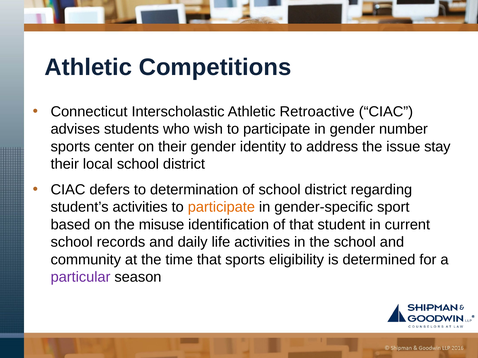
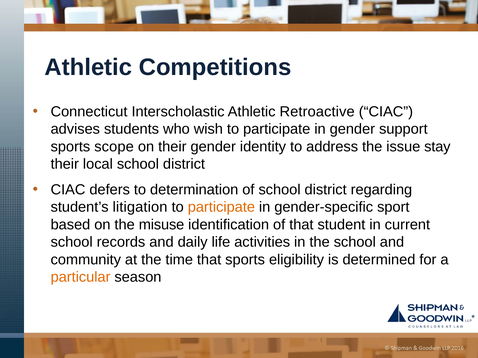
number: number -> support (403, 129)
center: center -> scope (114, 147)
student’s activities: activities -> litigation (140, 207)
particular colour: purple -> orange (81, 277)
